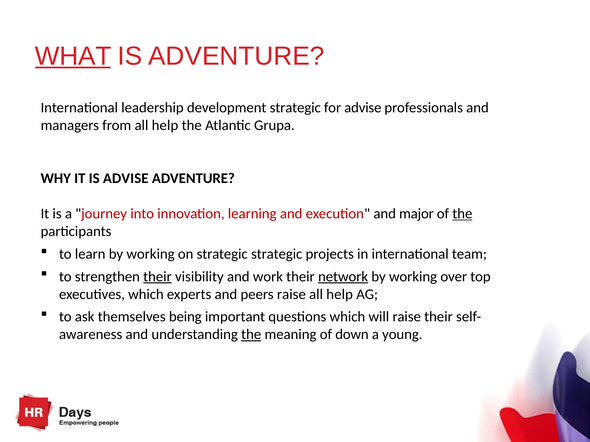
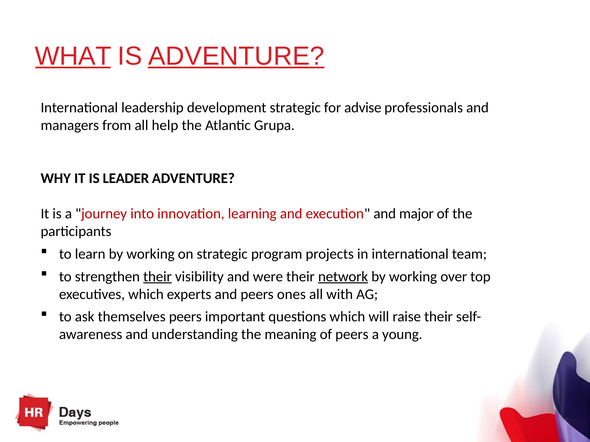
ADVENTURE underline: none -> present (236, 56)
IS ADVISE: ADVISE -> LEADER (126, 178)
the underline: present -> none (462, 214)
strategic strategic: strategic -> program (277, 254)
work: work -> were (268, 277)
peers raise: raise -> ones (291, 294)
help: help -> with (340, 294)
themselves being: being -> peers (185, 317)
the underline: present -> none (251, 335)
of down: down -> peers (352, 335)
